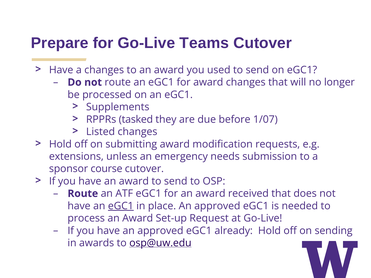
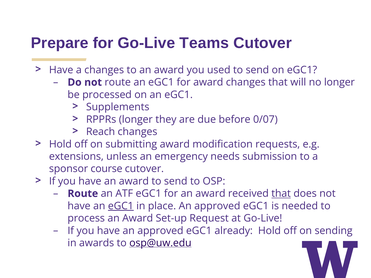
RPPRs tasked: tasked -> longer (136, 120)
1/07: 1/07 -> 0/07 (265, 120)
Listed: Listed -> Reach (101, 132)
that underline: none -> present (281, 194)
